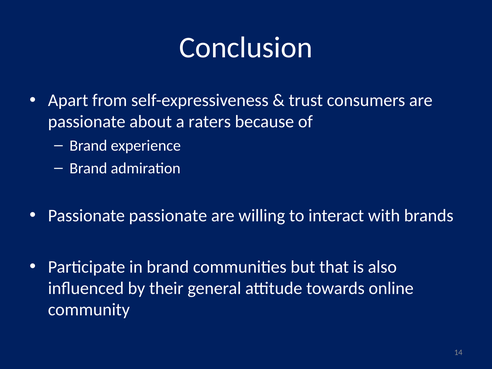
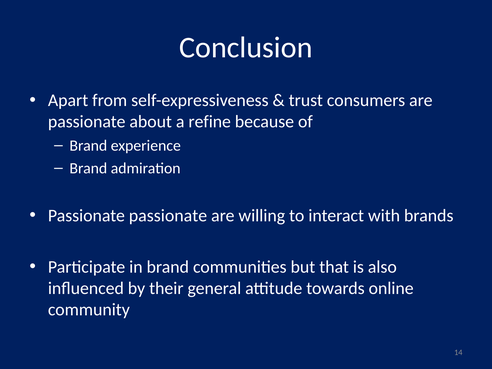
raters: raters -> refine (210, 122)
